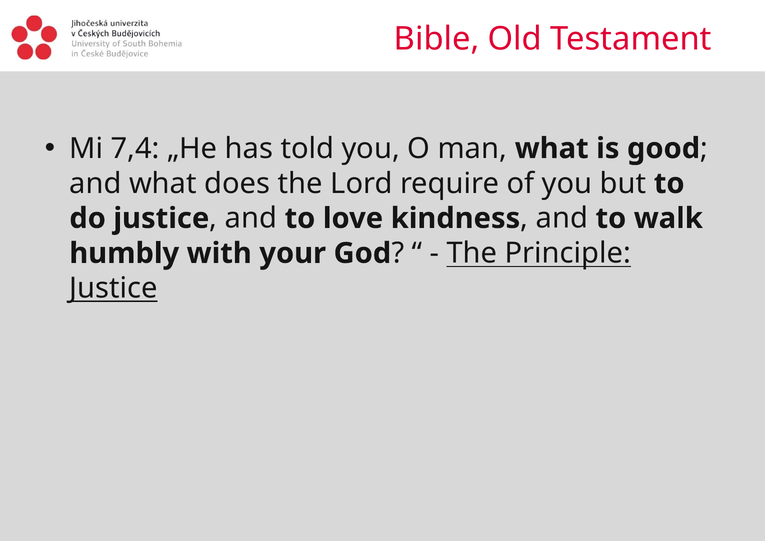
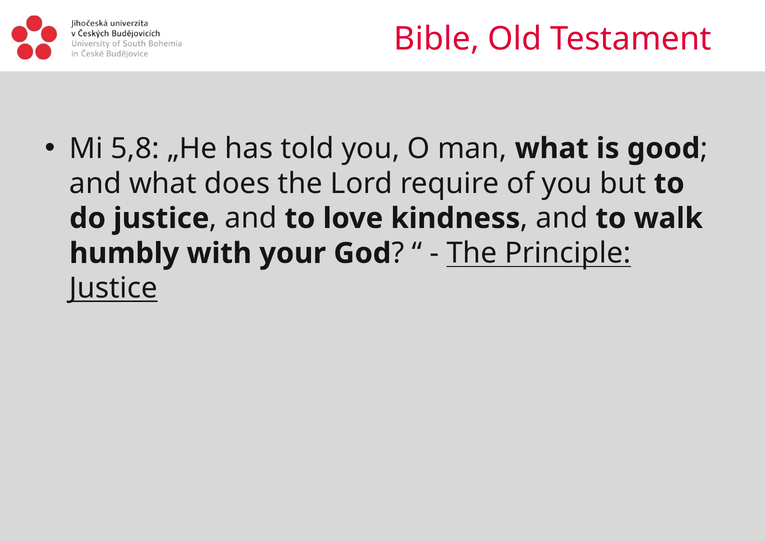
7,4: 7,4 -> 5,8 (135, 148)
